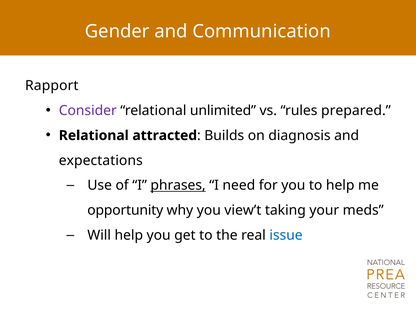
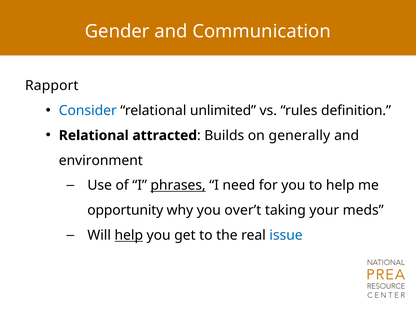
Consider colour: purple -> blue (88, 111)
prepared: prepared -> definition (356, 111)
diagnosis: diagnosis -> generally (299, 135)
expectations: expectations -> environment (101, 160)
view’t: view’t -> over’t (243, 210)
help underline: none -> present (129, 235)
